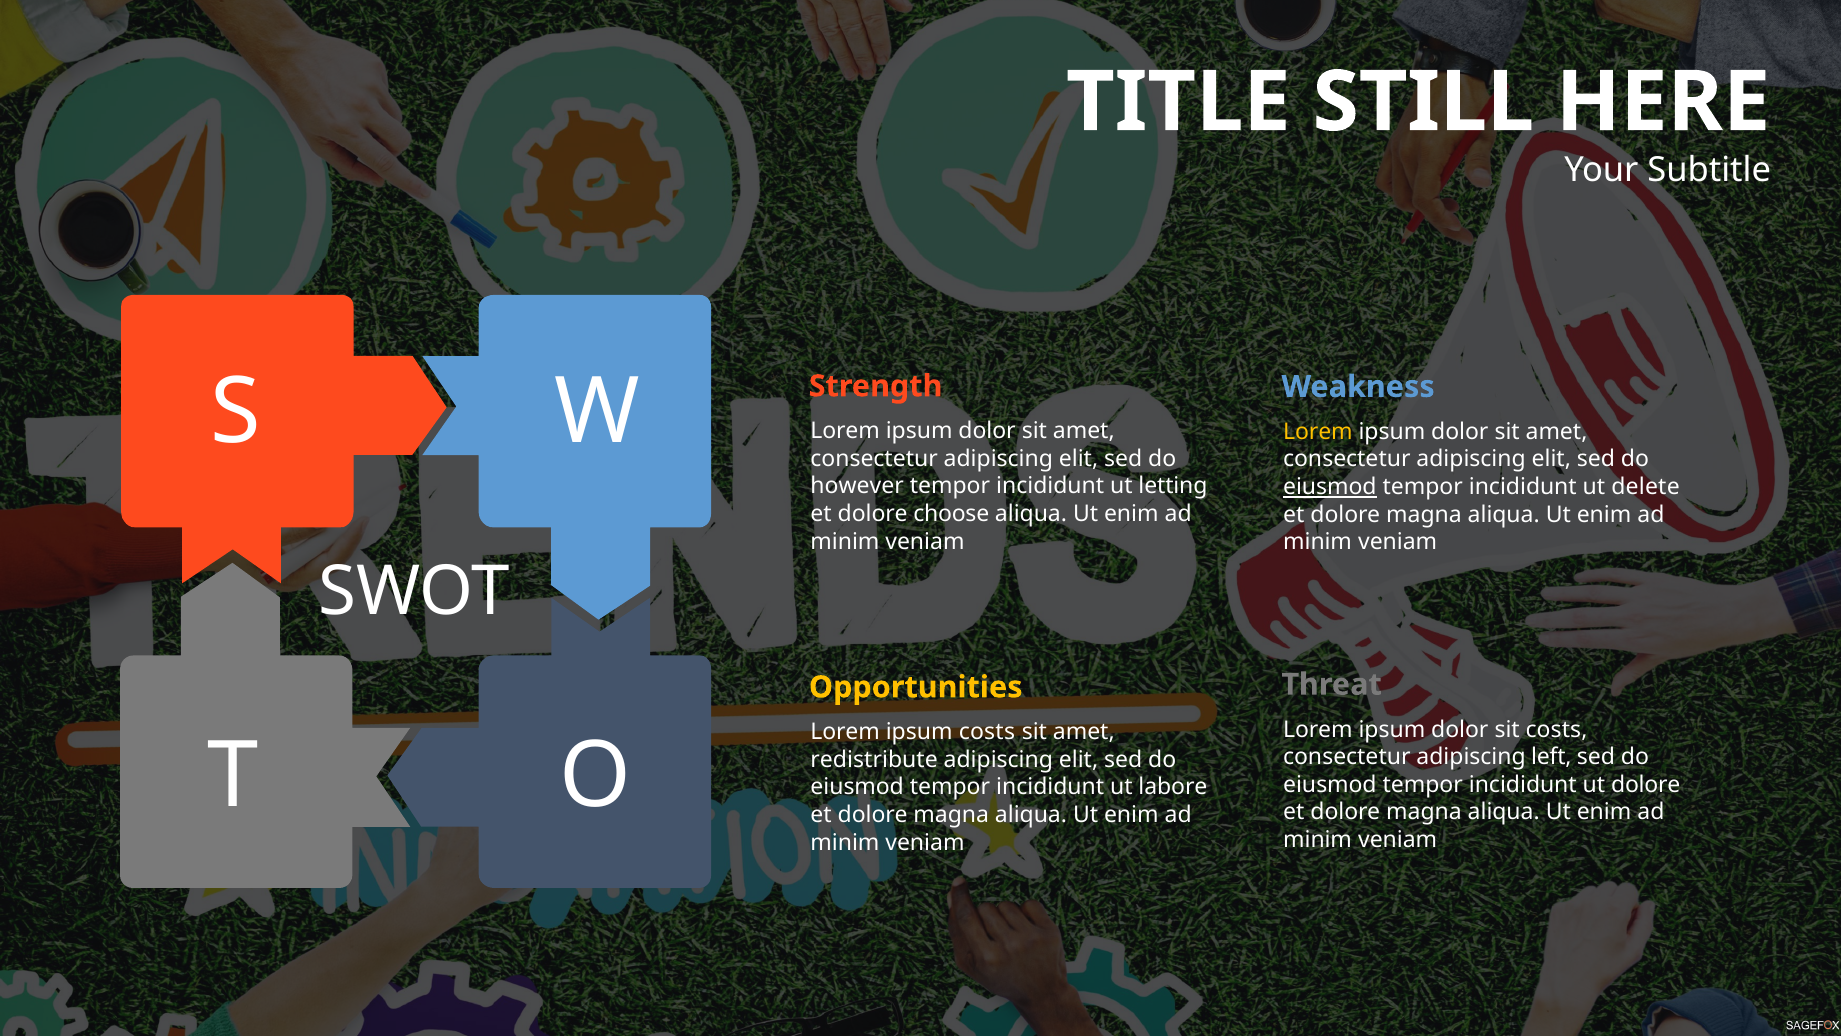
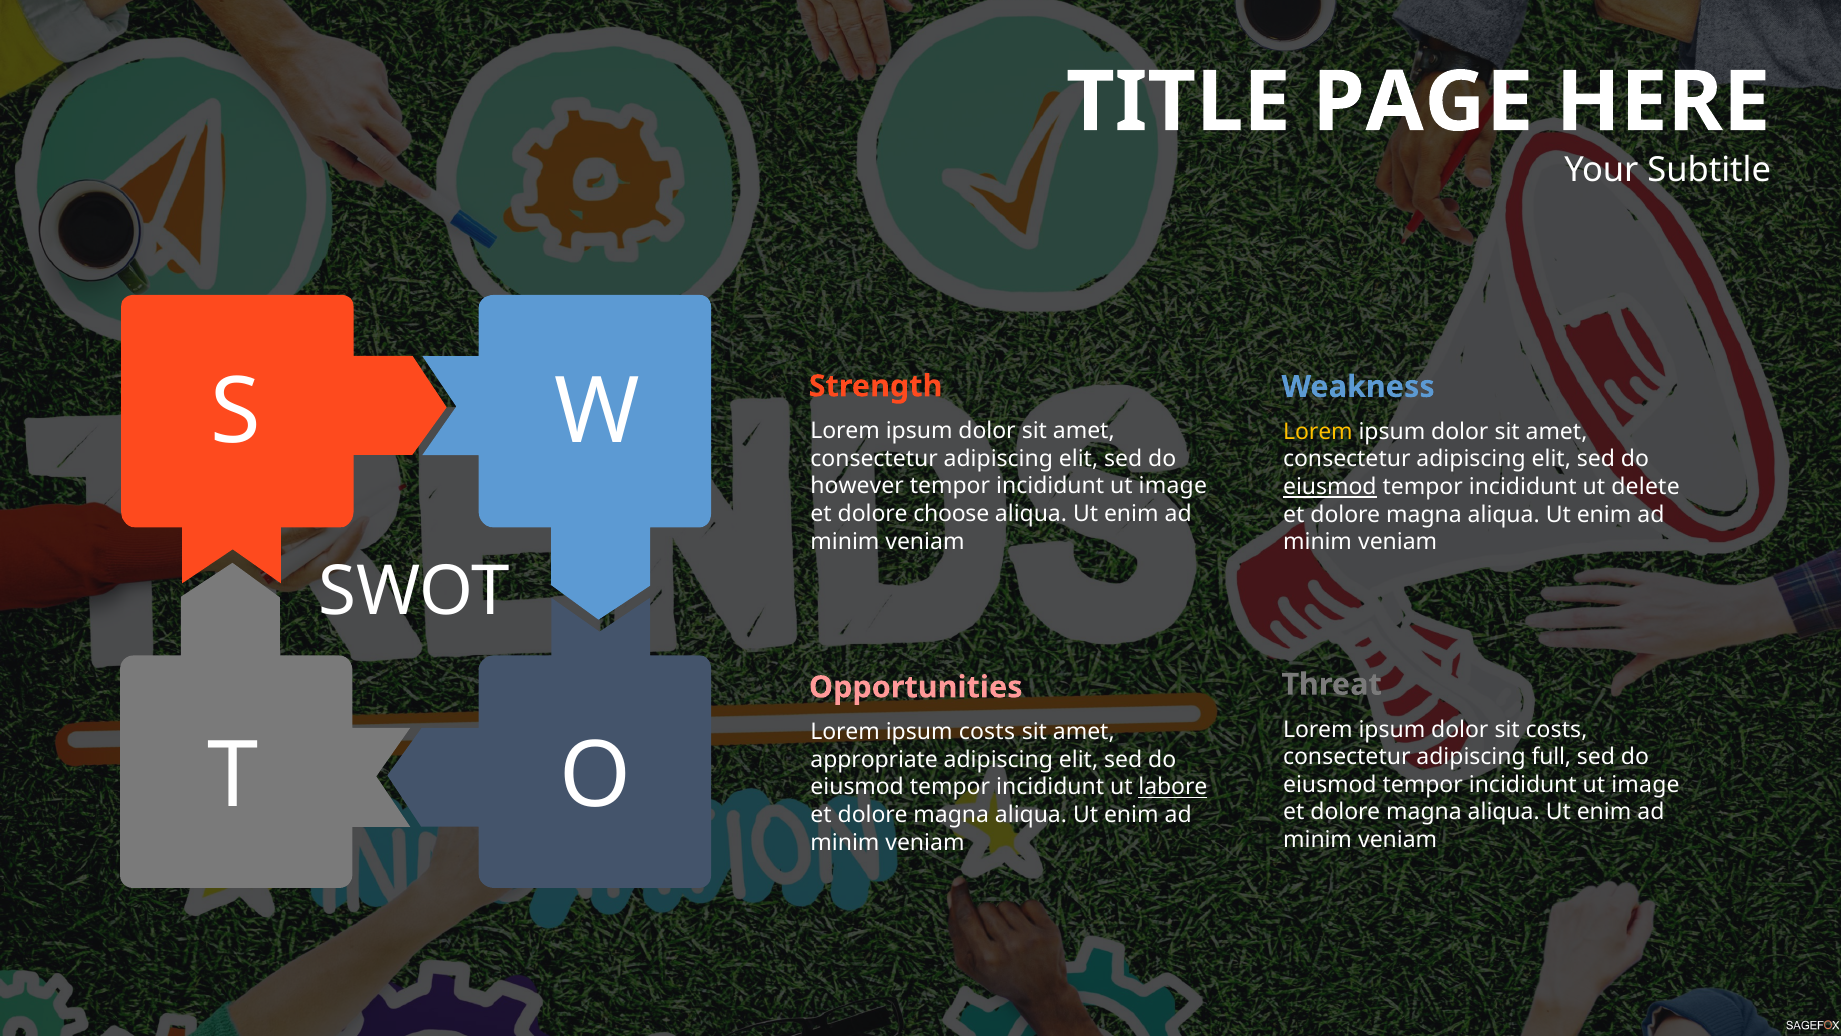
STILL: STILL -> PAGE (1423, 102)
letting: letting -> image (1173, 486)
Opportunities colour: yellow -> pink (916, 687)
left: left -> full (1551, 757)
redistribute: redistribute -> appropriate (874, 759)
dolore: dolore -> image (1646, 784)
labore underline: none -> present (1173, 787)
